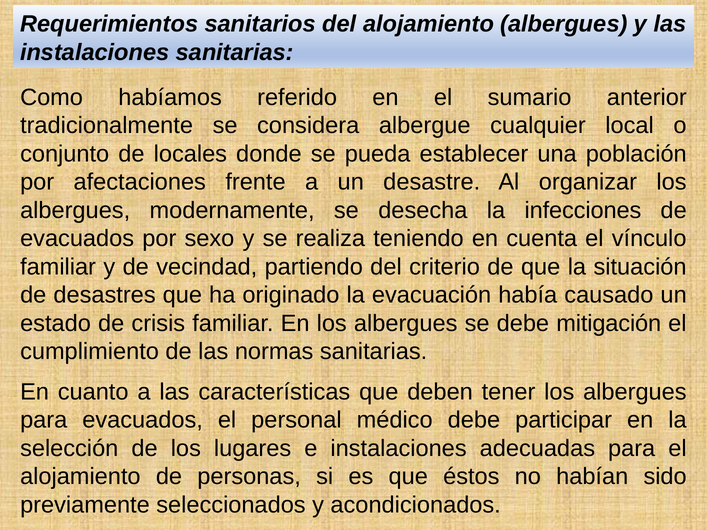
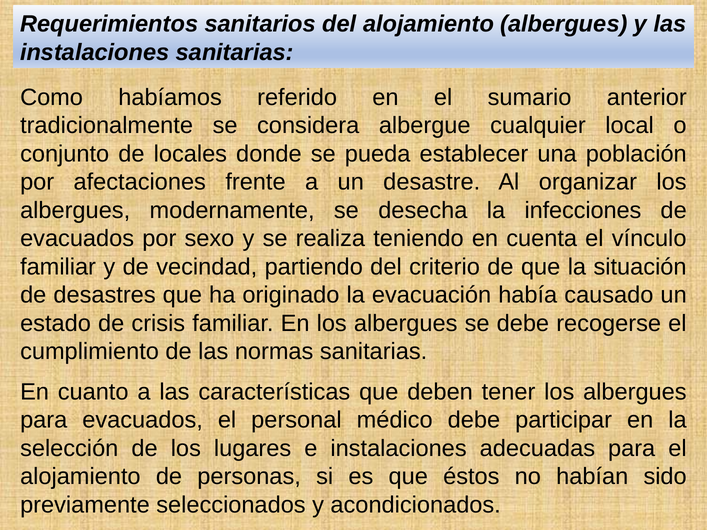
mitigación: mitigación -> recogerse (609, 324)
